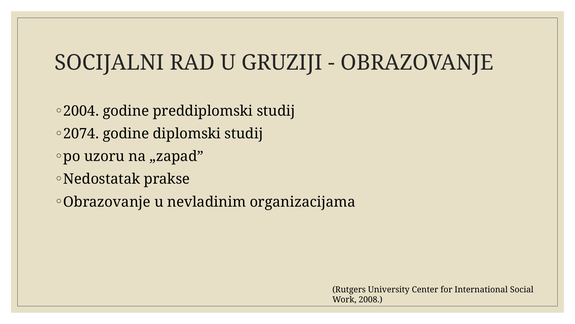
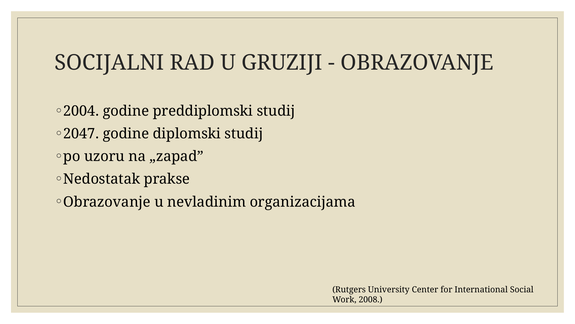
2074: 2074 -> 2047 (81, 134)
